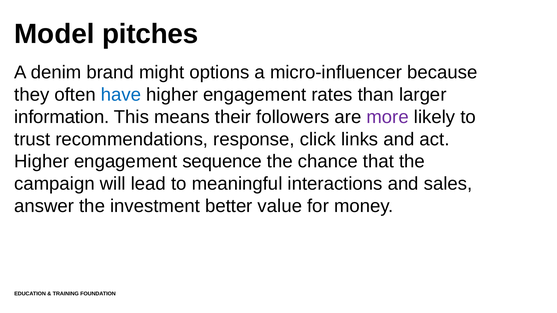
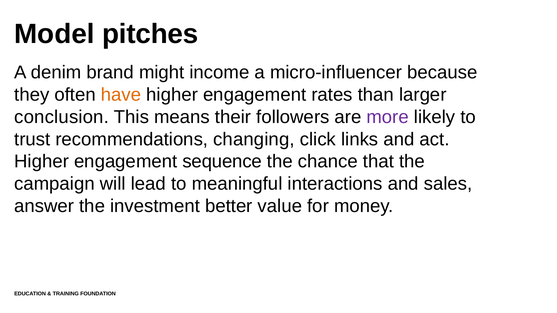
options: options -> income (219, 73)
have colour: blue -> orange (121, 95)
information: information -> conclusion (62, 117)
response: response -> changing (254, 139)
